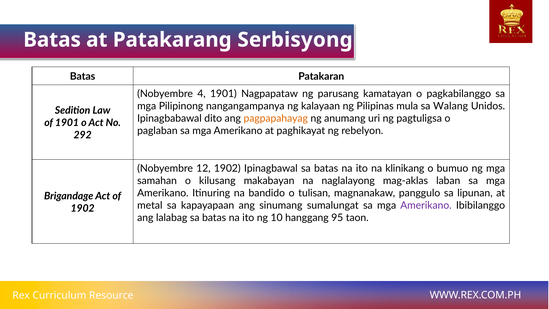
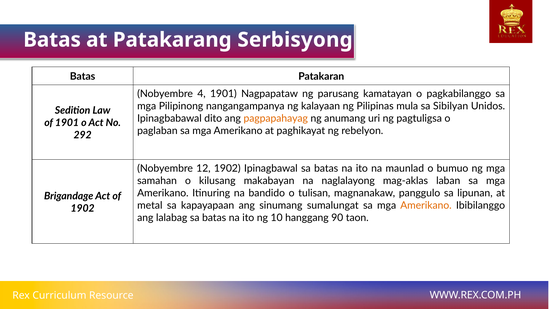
Walang: Walang -> Sibilyan (451, 106)
klinikang: klinikang -> maunlad (405, 168)
Amerikano colour: purple -> orange (426, 205)
95: 95 -> 90 (337, 218)
